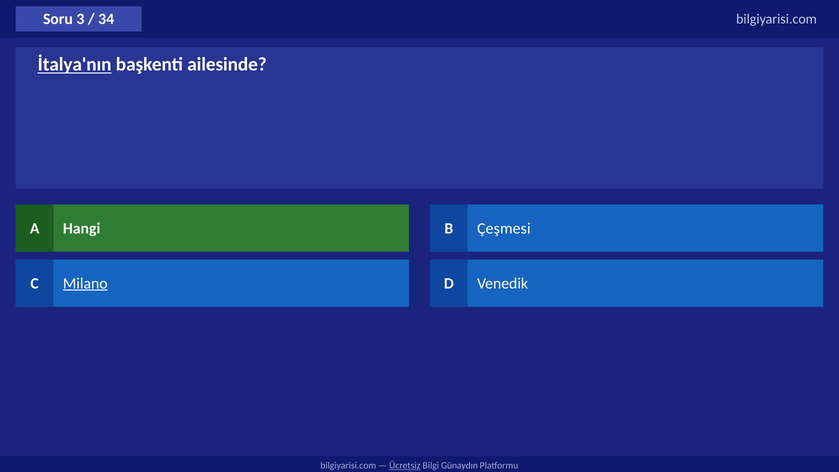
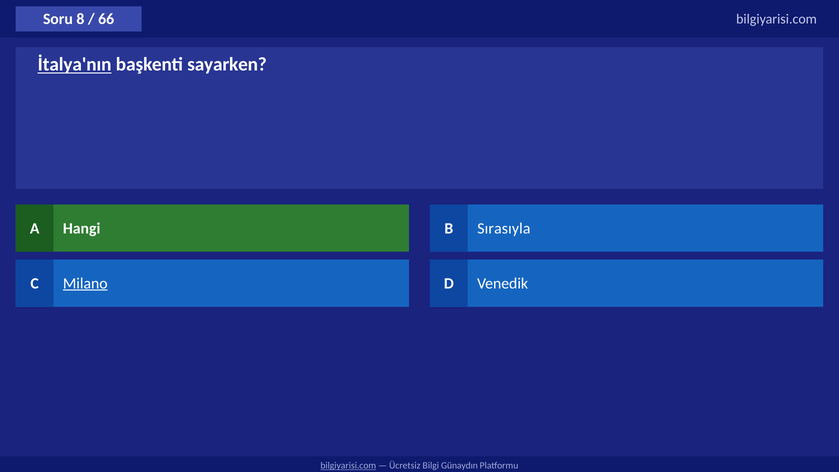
3: 3 -> 8 (80, 19)
34: 34 -> 66 (106, 19)
ailesinde: ailesinde -> sayarken (227, 65)
Çeşmesi: Çeşmesi -> Sırasıyla (504, 228)
bilgiyarisi.com underline: none -> present (348, 465)
Ücretsiz underline: present -> none (405, 465)
